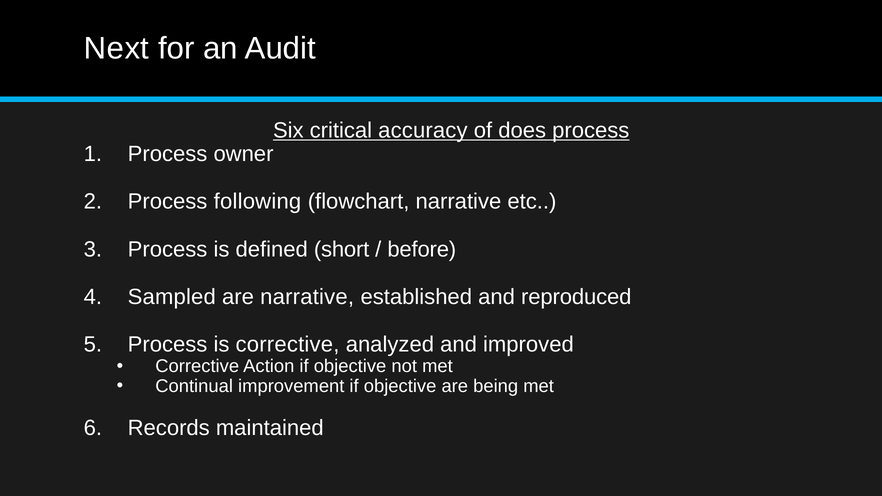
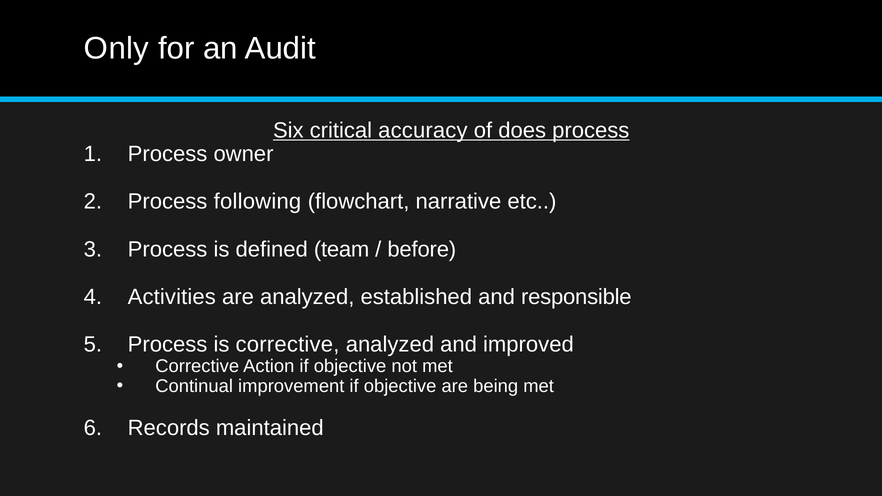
Next: Next -> Only (117, 49)
short: short -> team (342, 249)
Sampled: Sampled -> Activities (172, 297)
are narrative: narrative -> analyzed (307, 297)
reproduced: reproduced -> responsible (576, 297)
